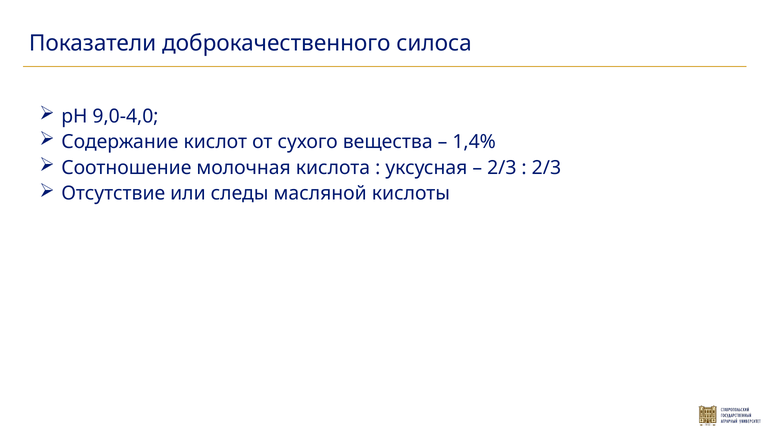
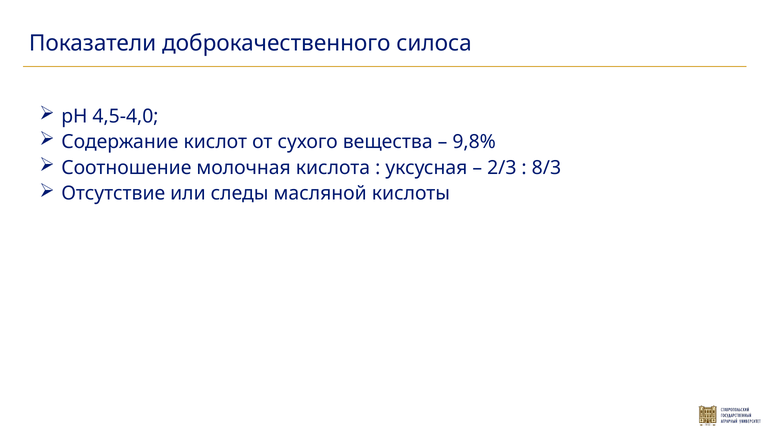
9,0-4,0: 9,0-4,0 -> 4,5-4,0 (126, 116)
1,4%: 1,4% -> 9,8% (474, 142)
2/3: 2/3 -> 8/3 (546, 168)
